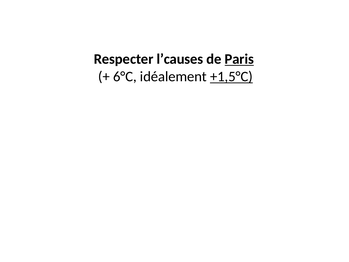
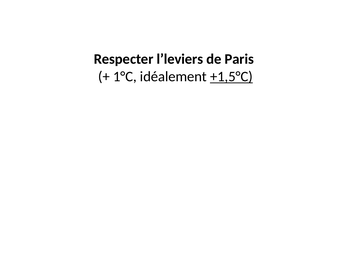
l’causes: l’causes -> l’leviers (180, 59)
Paris underline: present -> none (239, 59)
6°C: 6°C -> 1°C (125, 77)
